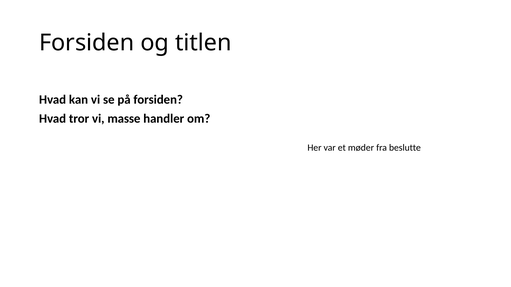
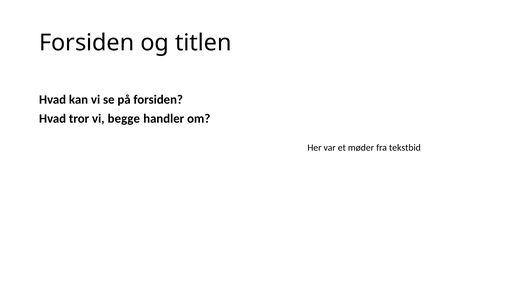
masse: masse -> begge (124, 119)
beslutte: beslutte -> tekstbid (405, 148)
